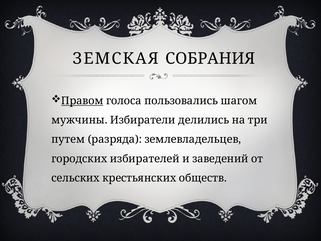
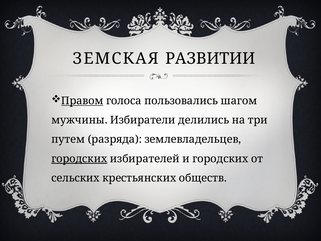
СОБРАНИЯ: СОБРАНИЯ -> РАЗВИТИИ (210, 58)
городских underline: none -> present (79, 159)
и заведений: заведений -> городских (220, 159)
